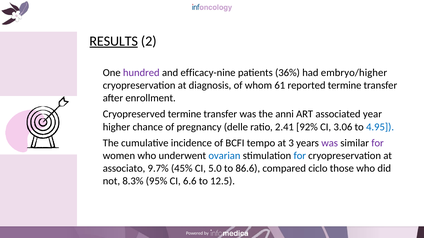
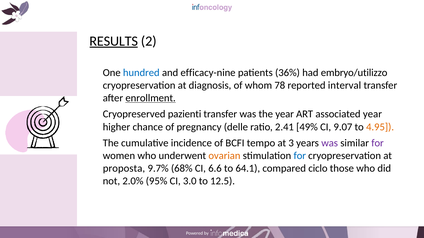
hundred colour: purple -> blue (141, 73)
embryo/higher: embryo/higher -> embryo/utilizzo (354, 73)
61: 61 -> 78 (280, 85)
reported termine: termine -> interval (345, 85)
enrollment underline: none -> present (151, 98)
termine: termine -> pazienti (185, 114)
the anni: anni -> year (285, 114)
92%: 92% -> 49% (307, 127)
3.06: 3.06 -> 9.07 (343, 127)
4.95 colour: blue -> orange (380, 127)
ovarian colour: blue -> orange (224, 156)
associato: associato -> proposta (124, 169)
45%: 45% -> 68% (182, 169)
5.0: 5.0 -> 6.6 (215, 169)
86.6: 86.6 -> 64.1 (248, 169)
8.3%: 8.3% -> 2.0% (133, 182)
6.6: 6.6 -> 3.0 (190, 182)
